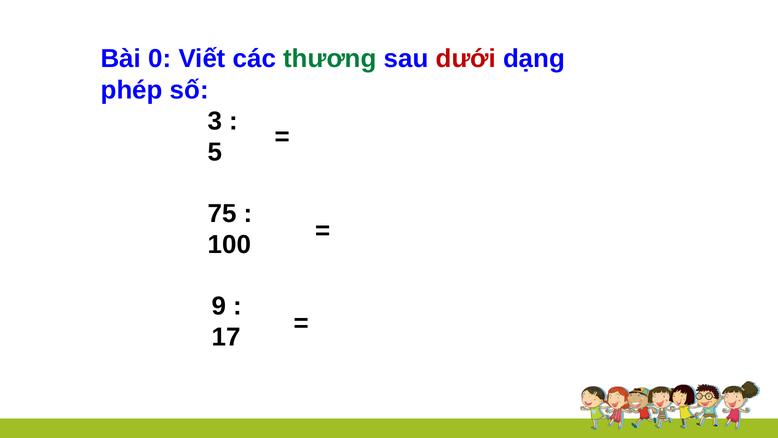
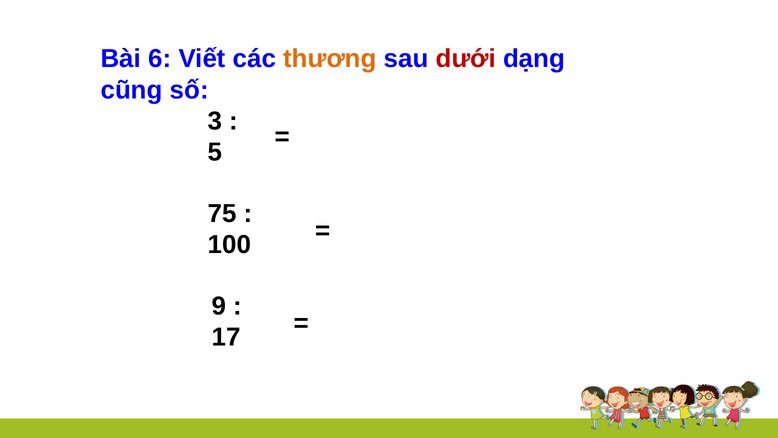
0: 0 -> 6 (160, 59)
thương colour: green -> orange (330, 59)
phép: phép -> cũng (132, 90)
